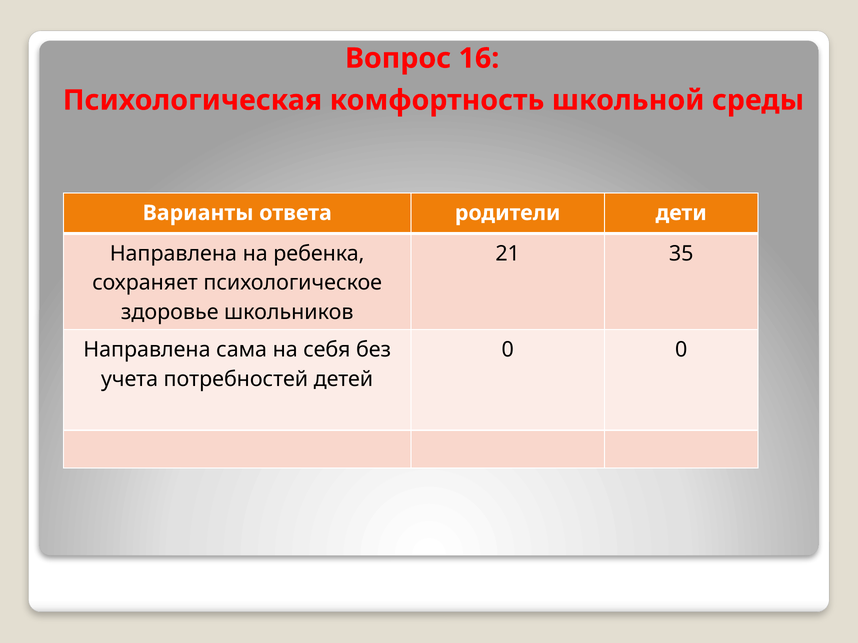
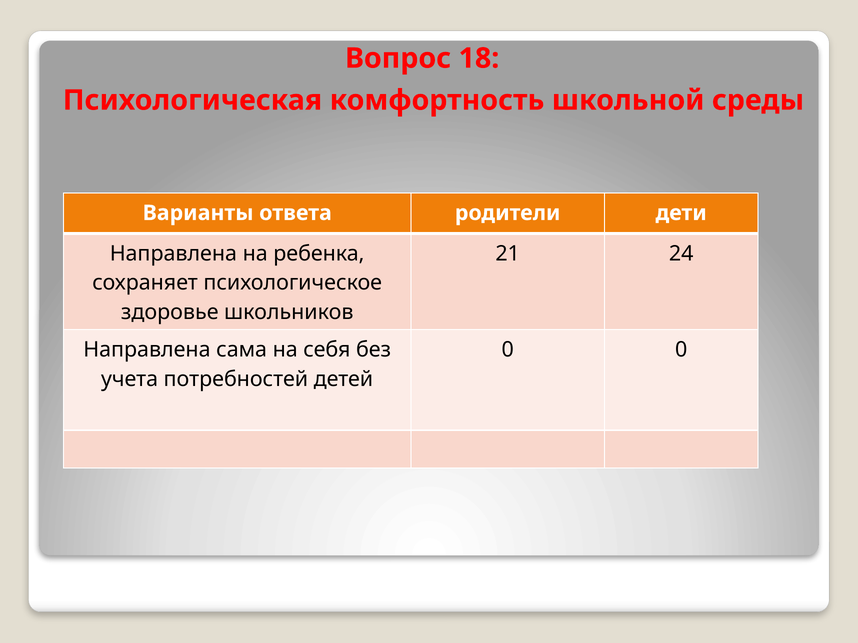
16: 16 -> 18 (479, 58)
35: 35 -> 24 (681, 254)
